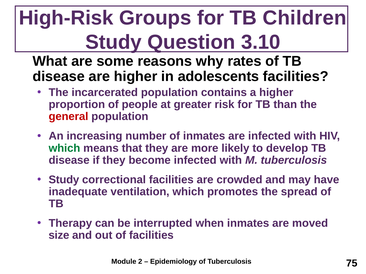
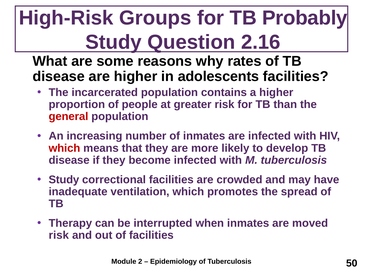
Children: Children -> Probably (305, 18)
3.10: 3.10 -> 2.16 (261, 42)
which colour: green -> red (64, 148)
size: size -> risk (59, 236)
75: 75 -> 50 (352, 264)
